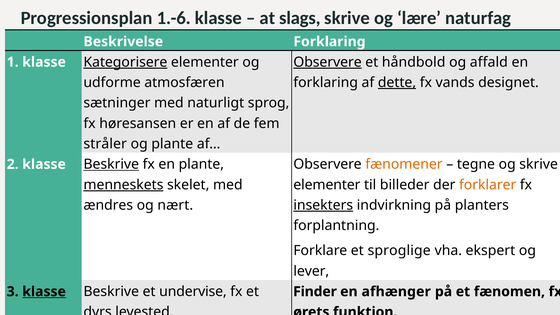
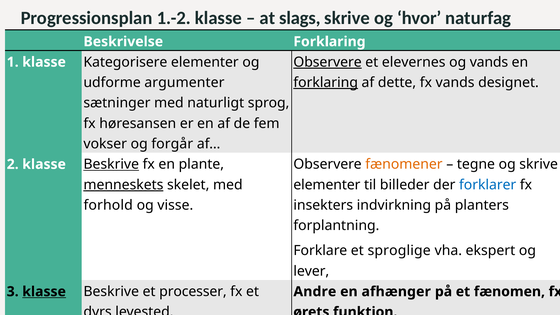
1.-6: 1.-6 -> 1.-2 (174, 18)
lære: lære -> hvor (419, 18)
håndbold: håndbold -> elevernes (414, 62)
og affald: affald -> vands (489, 62)
Kategorisere underline: present -> none (125, 62)
atmosfæren: atmosfæren -> argumenter (184, 83)
forklaring underline: none -> present (326, 83)
dette underline: present -> none (397, 83)
stråler: stråler -> vokser (105, 144)
og plante: plante -> forgår (172, 144)
forklarer colour: orange -> blue (488, 185)
ændres: ændres -> forhold (108, 205)
nært: nært -> visse (175, 205)
insekters underline: present -> none (323, 205)
undervise: undervise -> processer (193, 292)
Finder: Finder -> Andre (315, 292)
